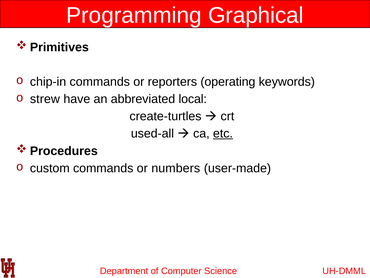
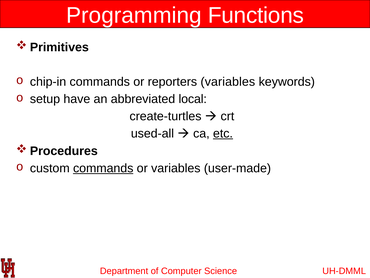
Graphical: Graphical -> Functions (256, 15)
reporters operating: operating -> variables (228, 82)
strew: strew -> setup (45, 99)
commands underline: none -> present (103, 168)
or numbers: numbers -> variables (176, 168)
